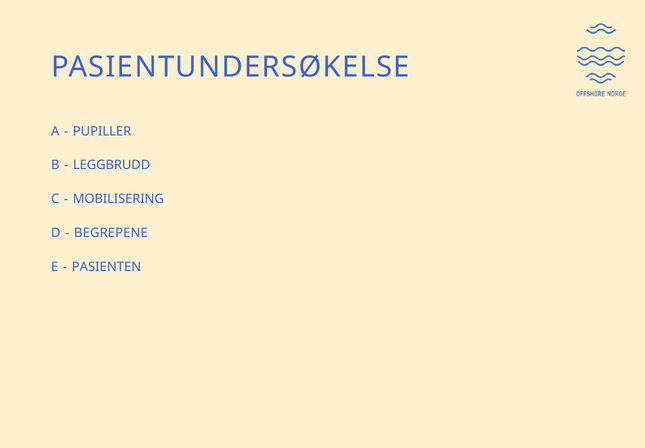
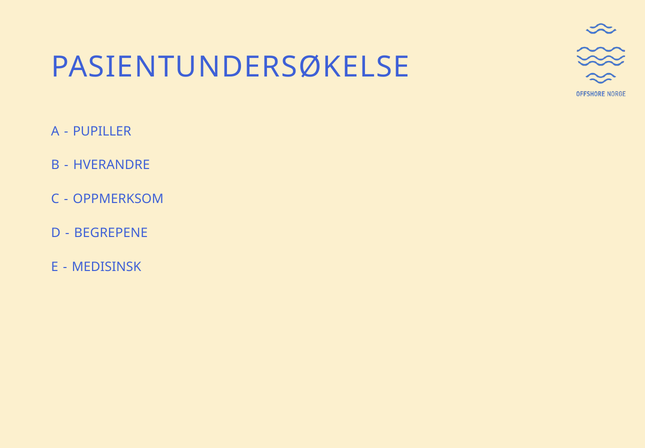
LEGGBRUDD: LEGGBRUDD -> HVERANDRE (112, 165)
MOBILISERING: MOBILISERING -> OPPMERKSOM (118, 199)
PASIENTEN: PASIENTEN -> MEDISINSK (106, 267)
